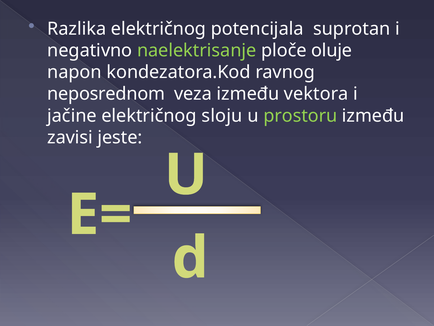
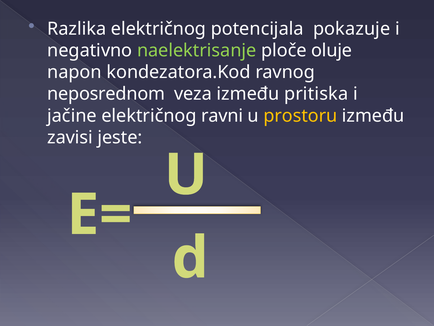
suprotan: suprotan -> pokazuje (352, 29)
vektora: vektora -> pritiska (316, 94)
sloju: sloju -> ravni (222, 116)
prostoru colour: light green -> yellow (300, 116)
